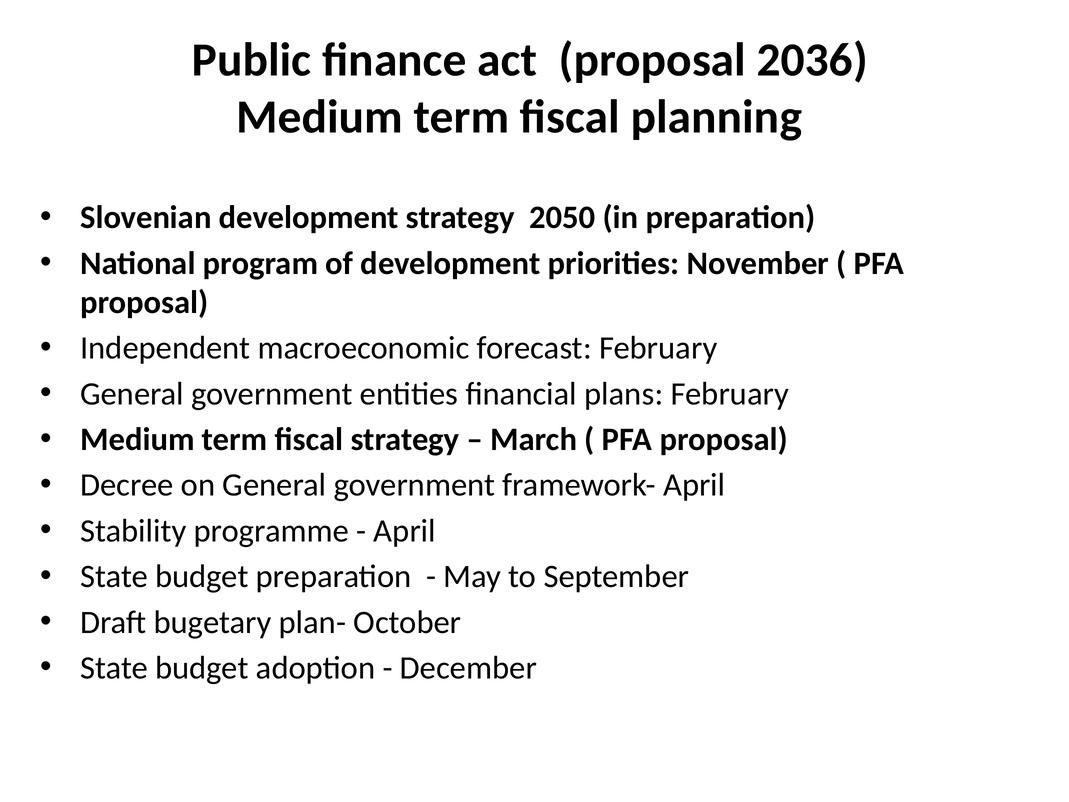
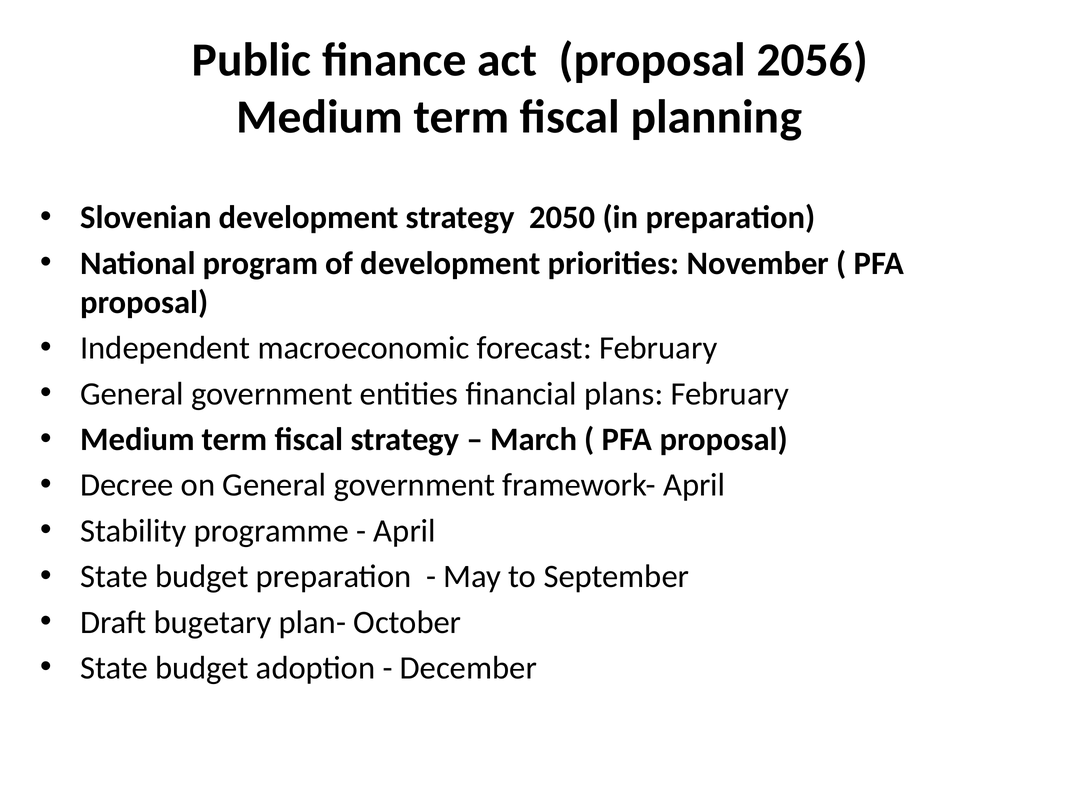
2036: 2036 -> 2056 (812, 60)
